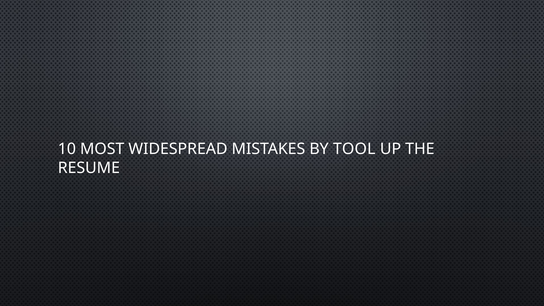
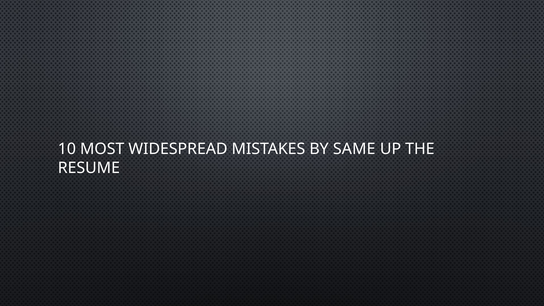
TOOL: TOOL -> SAME (354, 149)
